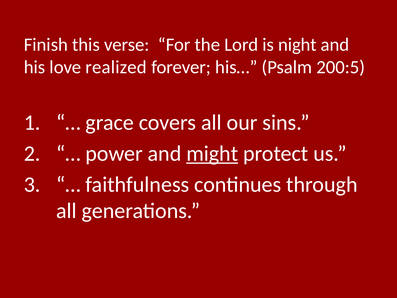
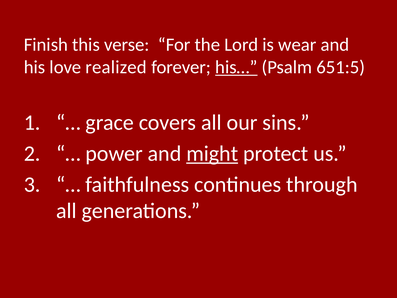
night: night -> wear (297, 45)
his… underline: none -> present (236, 67)
200:5: 200:5 -> 651:5 (341, 67)
